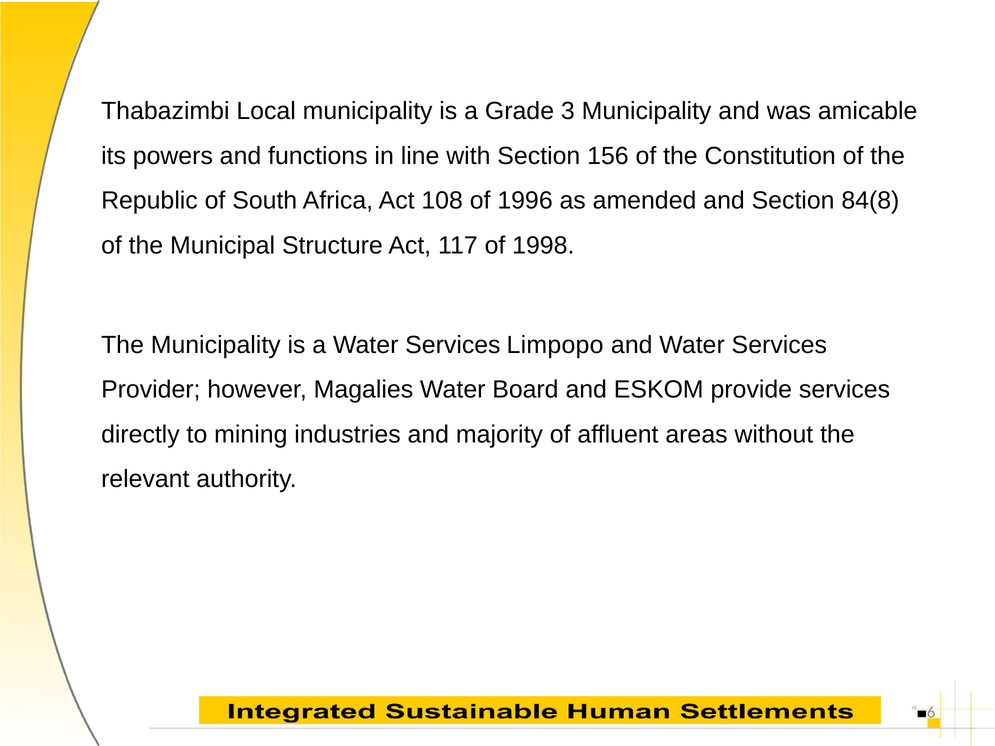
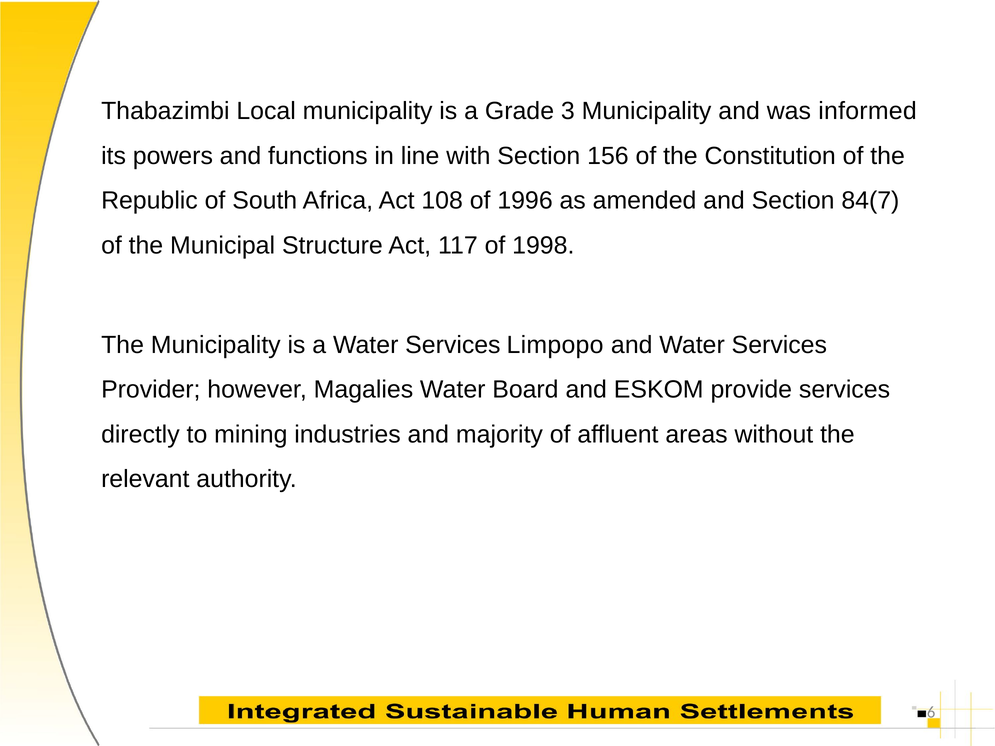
amicable: amicable -> informed (868, 111)
84(8: 84(8 -> 84(7 (870, 201)
